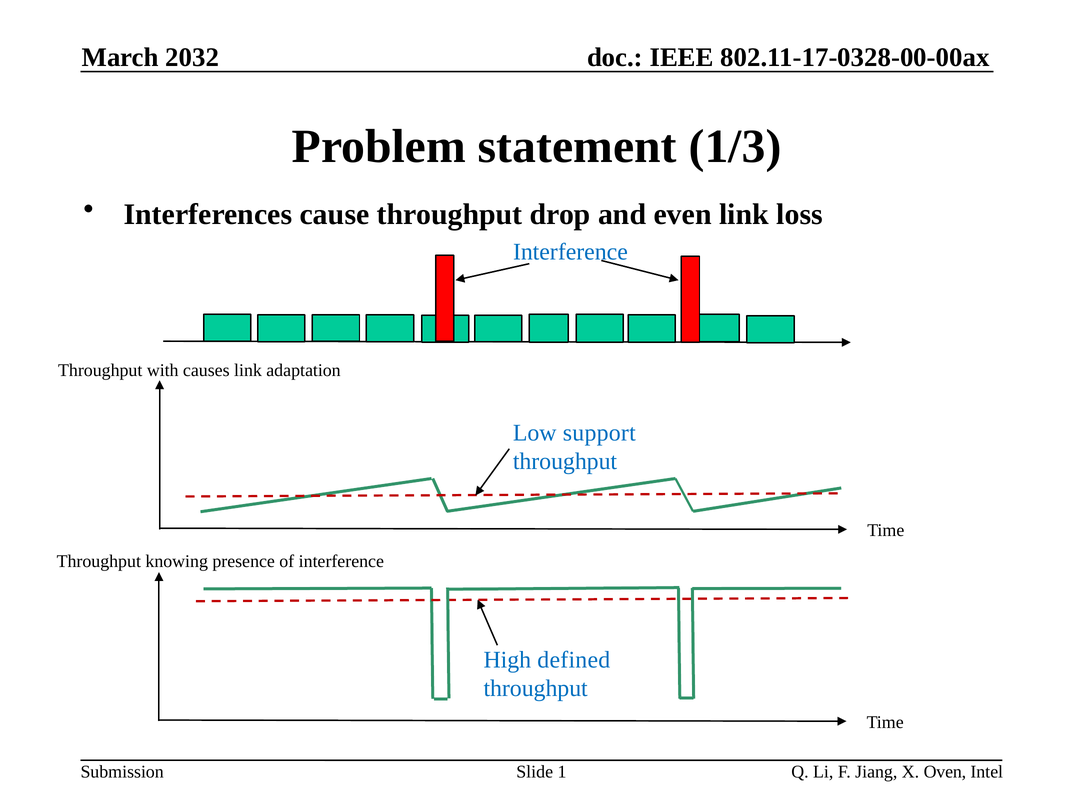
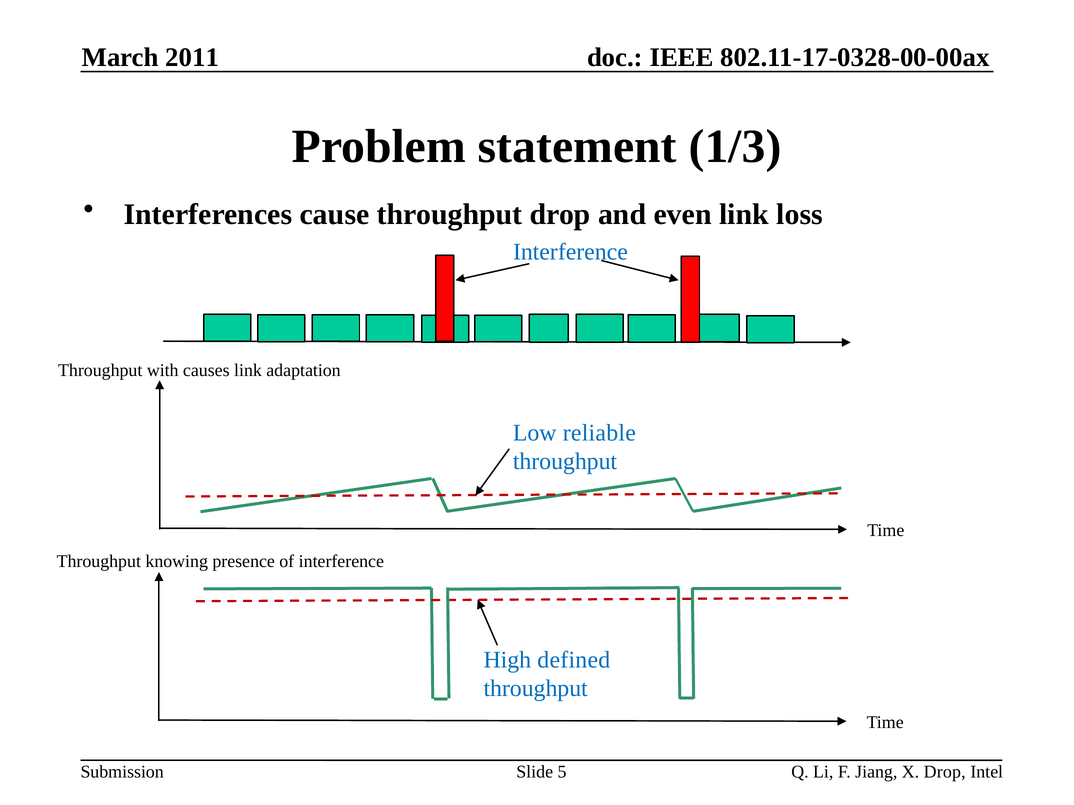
2032: 2032 -> 2011 (192, 57)
support: support -> reliable (599, 433)
1: 1 -> 5 (562, 773)
X Oven: Oven -> Drop (945, 773)
